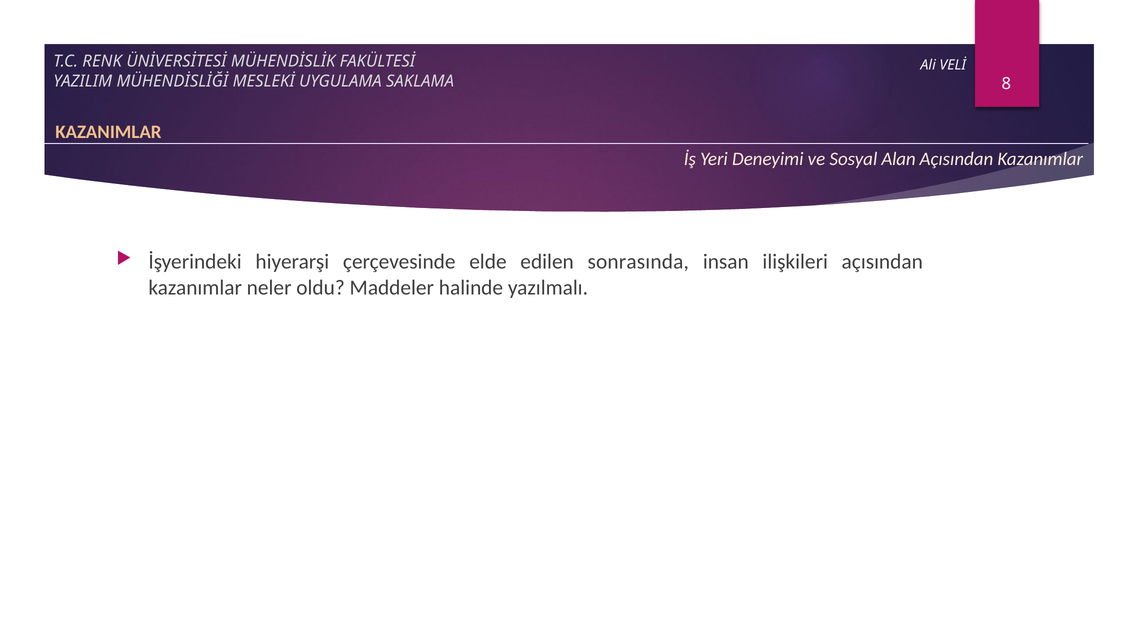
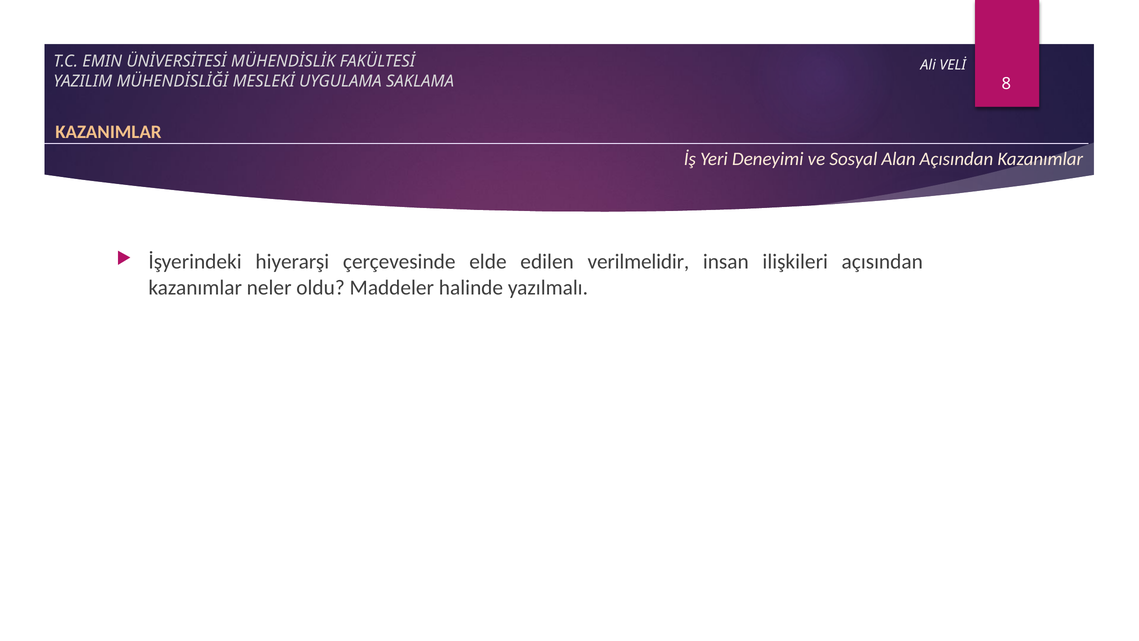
RENK: RENK -> EMIN (102, 61)
sonrasında: sonrasında -> verilmelidir (638, 262)
